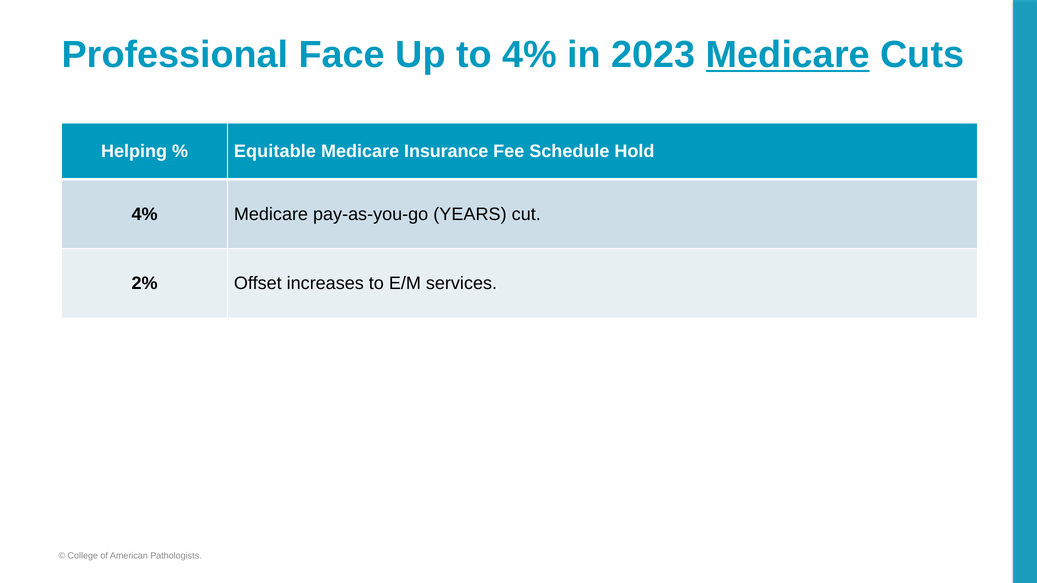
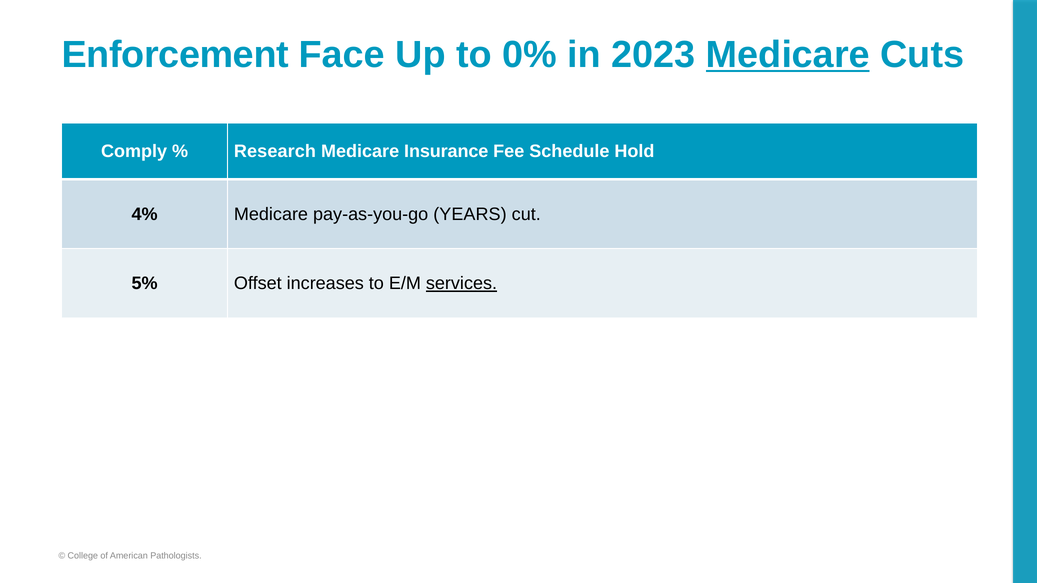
Professional: Professional -> Enforcement (175, 55)
to 4%: 4% -> 0% (530, 55)
Helping: Helping -> Comply (134, 151)
Equitable: Equitable -> Research (275, 151)
2%: 2% -> 5% (145, 284)
services underline: none -> present (461, 284)
